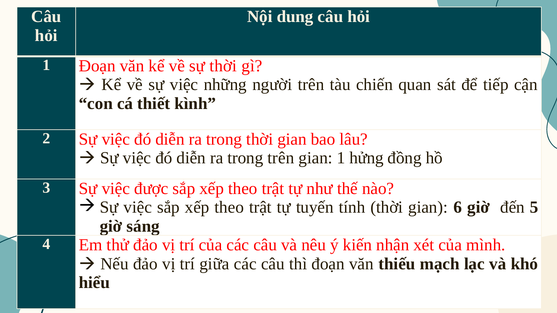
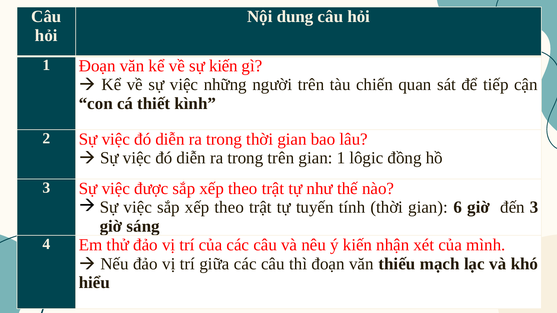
sự thời: thời -> kiến (223, 66)
hửng: hửng -> lôgic (366, 158)
đến 5: 5 -> 3 (534, 207)
